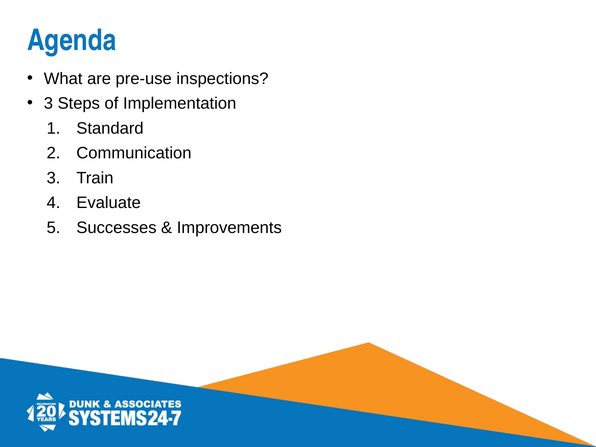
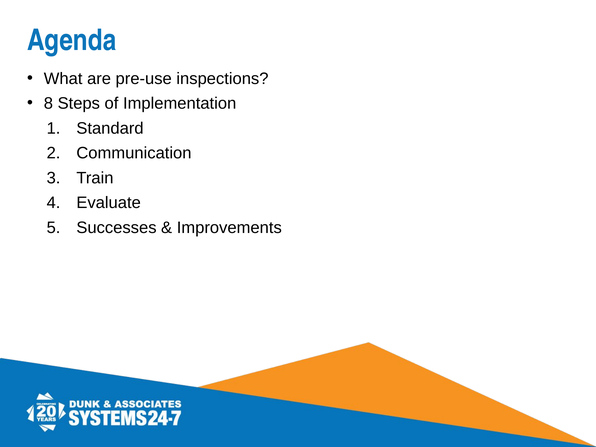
3: 3 -> 8 (48, 103)
